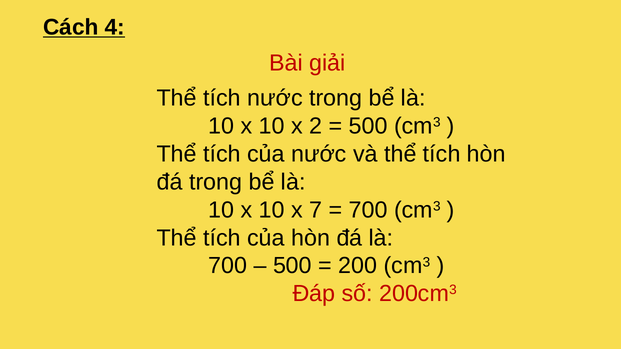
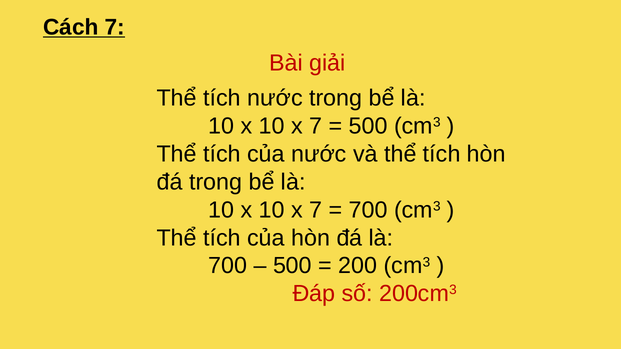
Cách 4: 4 -> 7 (115, 27)
2: 2 -> 7 (316, 126)
